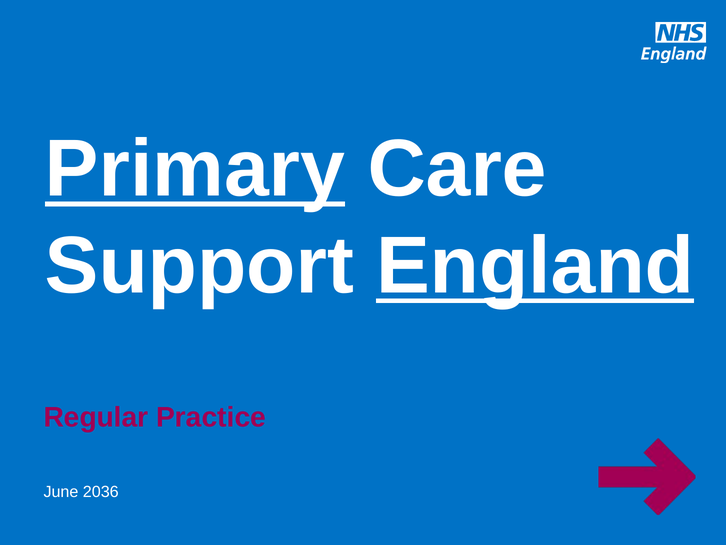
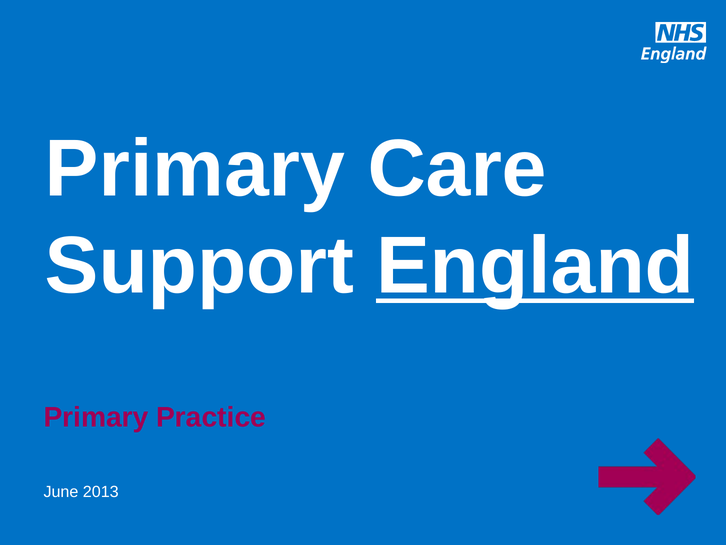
Primary underline: present -> none (195, 169)
Regular: Regular -> Primary (96, 417)
2036: 2036 -> 2013 (101, 492)
